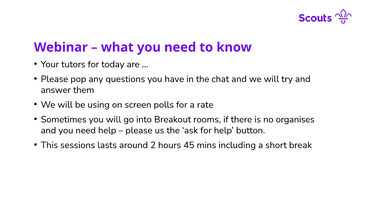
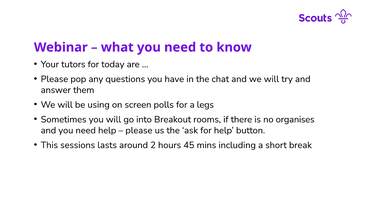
rate: rate -> legs (205, 105)
